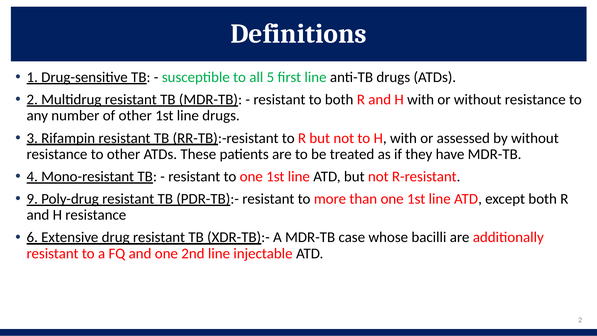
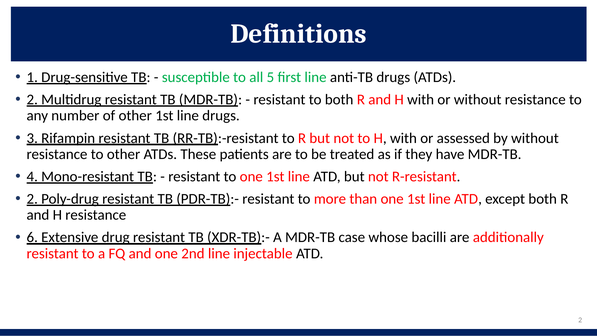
9: 9 -> 2 (32, 199)
